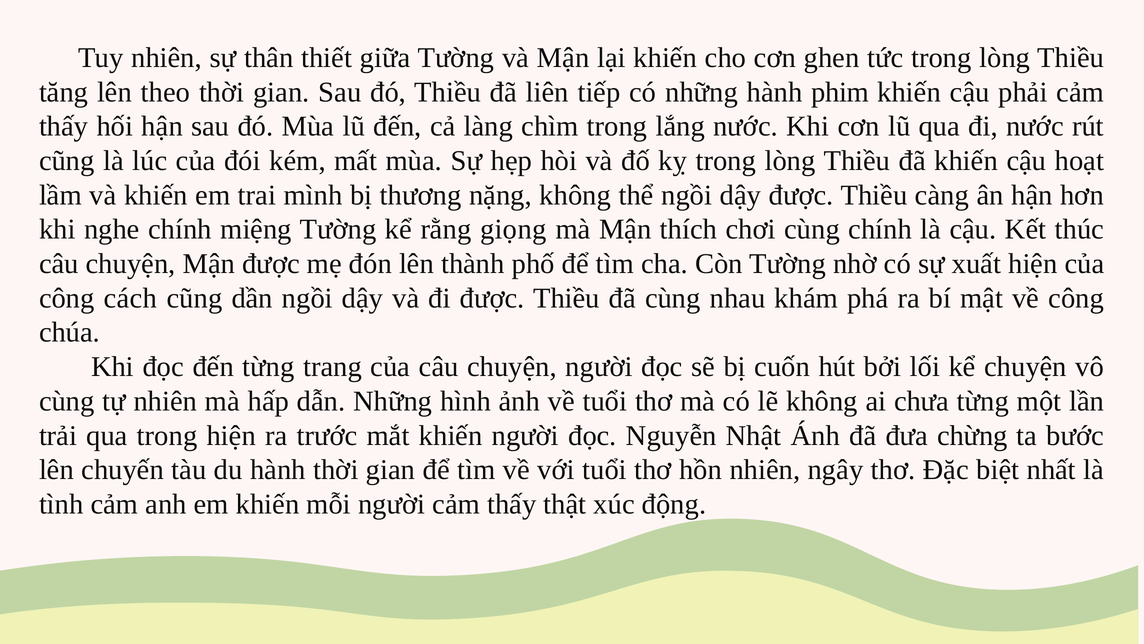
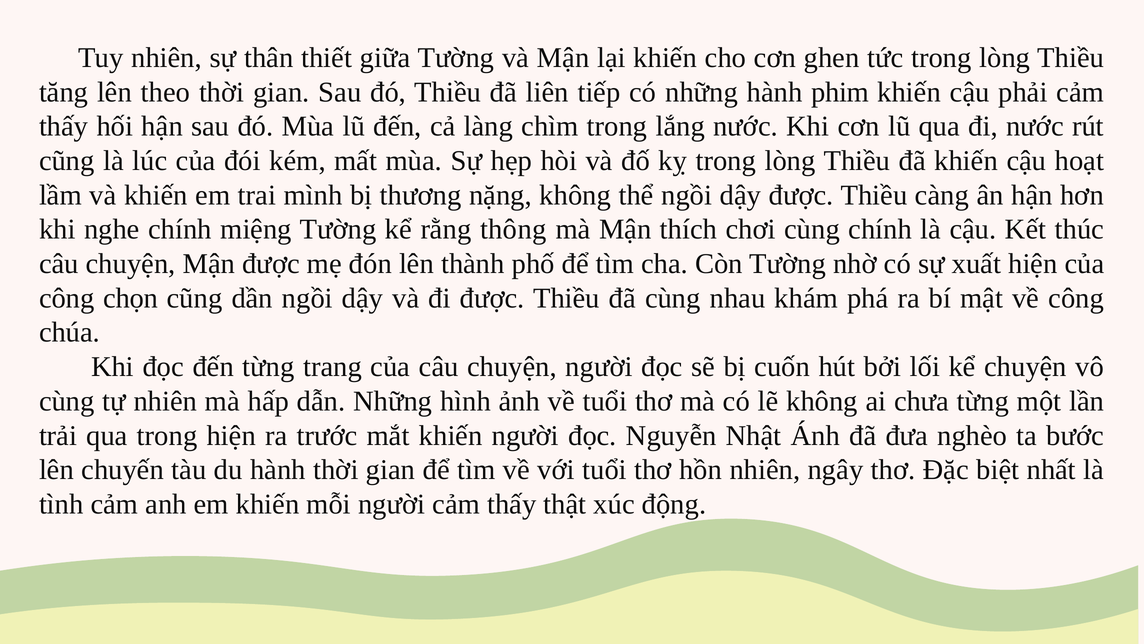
giọng: giọng -> thông (513, 229)
cách: cách -> chọn (131, 298)
chừng: chừng -> nghèo (972, 435)
